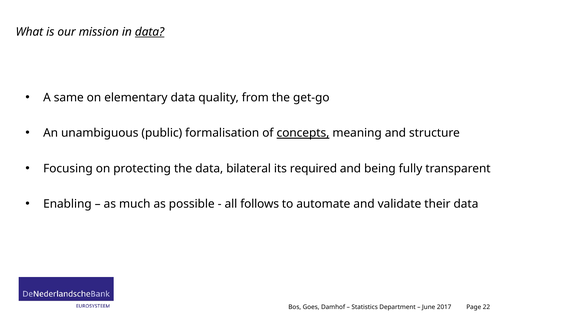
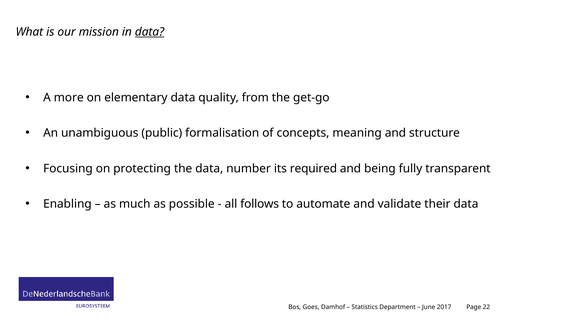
same: same -> more (69, 98)
concepts underline: present -> none (303, 133)
bilateral: bilateral -> number (249, 169)
